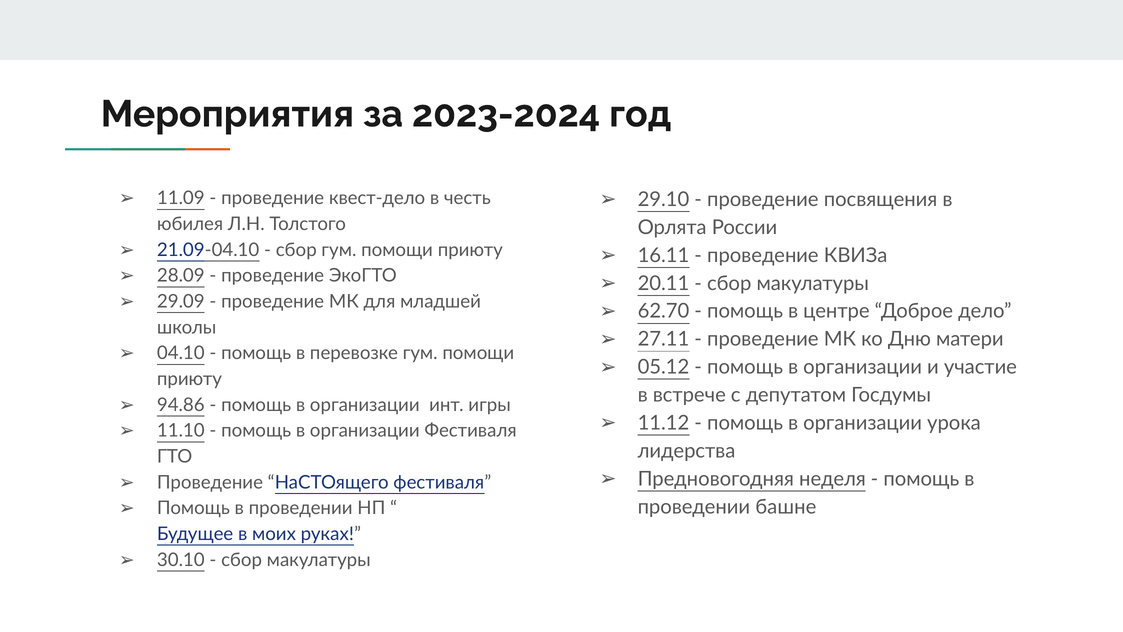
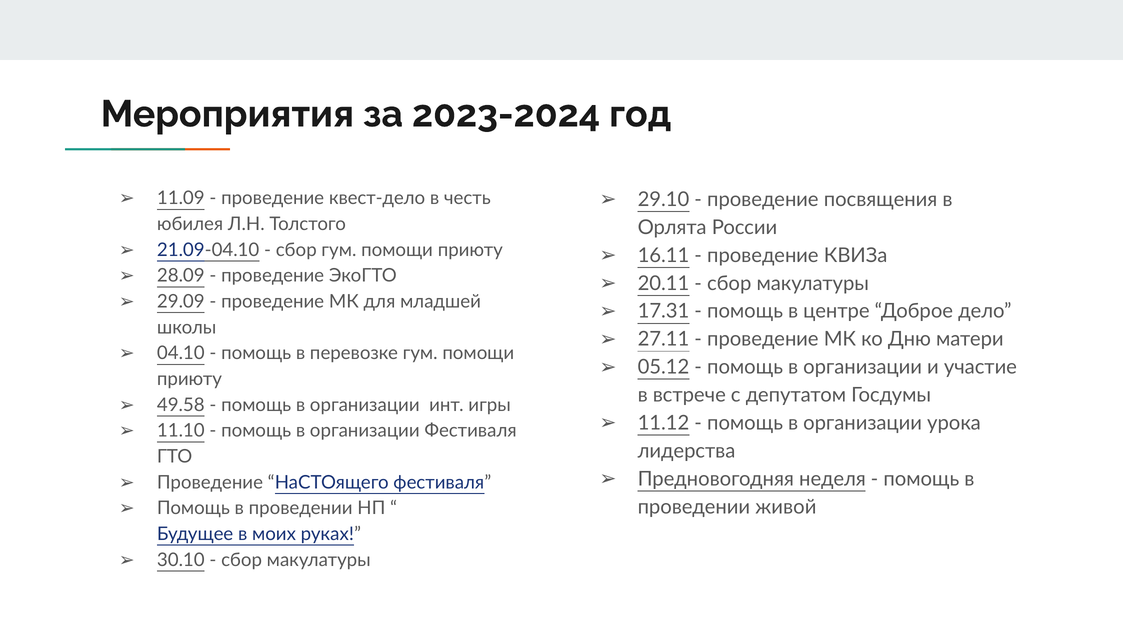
62.70: 62.70 -> 17.31 (664, 311)
94.86: 94.86 -> 49.58 (181, 405)
башне: башне -> живой (786, 507)
